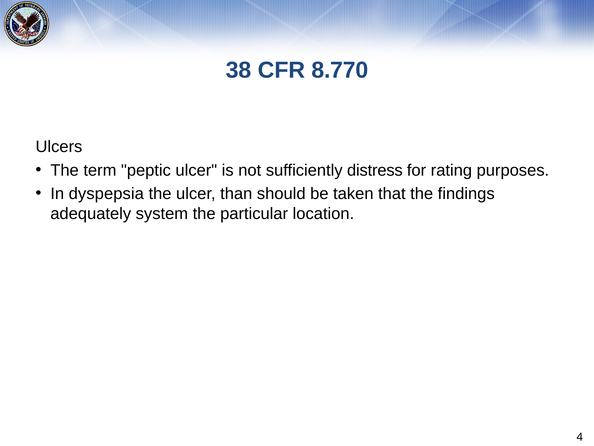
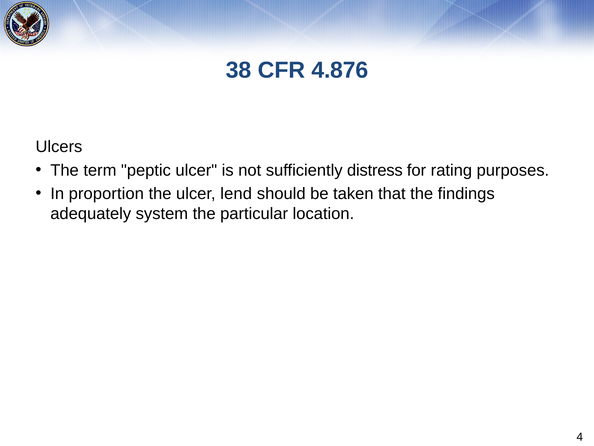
8.770: 8.770 -> 4.876 (340, 70)
dyspepsia: dyspepsia -> proportion (106, 194)
than: than -> lend (236, 194)
